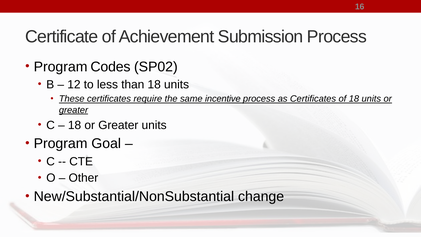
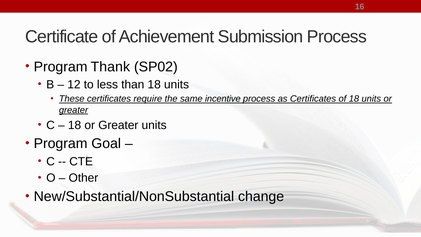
Codes: Codes -> Thank (110, 67)
